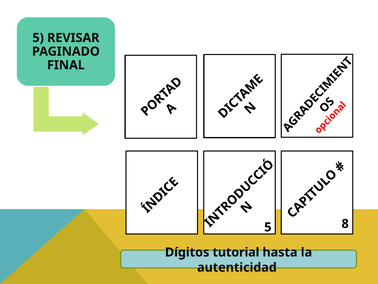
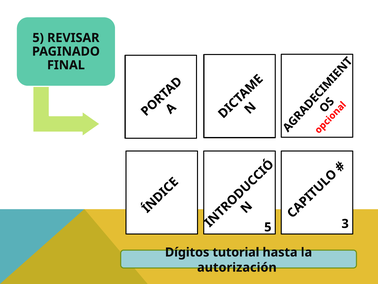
8: 8 -> 3 (345, 223)
autenticidad: autenticidad -> autorización (237, 267)
